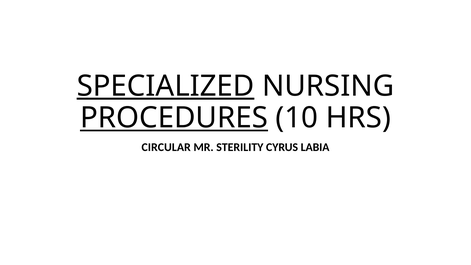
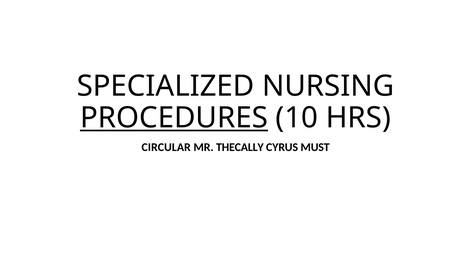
SPECIALIZED underline: present -> none (166, 86)
STERILITY: STERILITY -> THECALLY (240, 147)
LABIA: LABIA -> MUST (315, 147)
